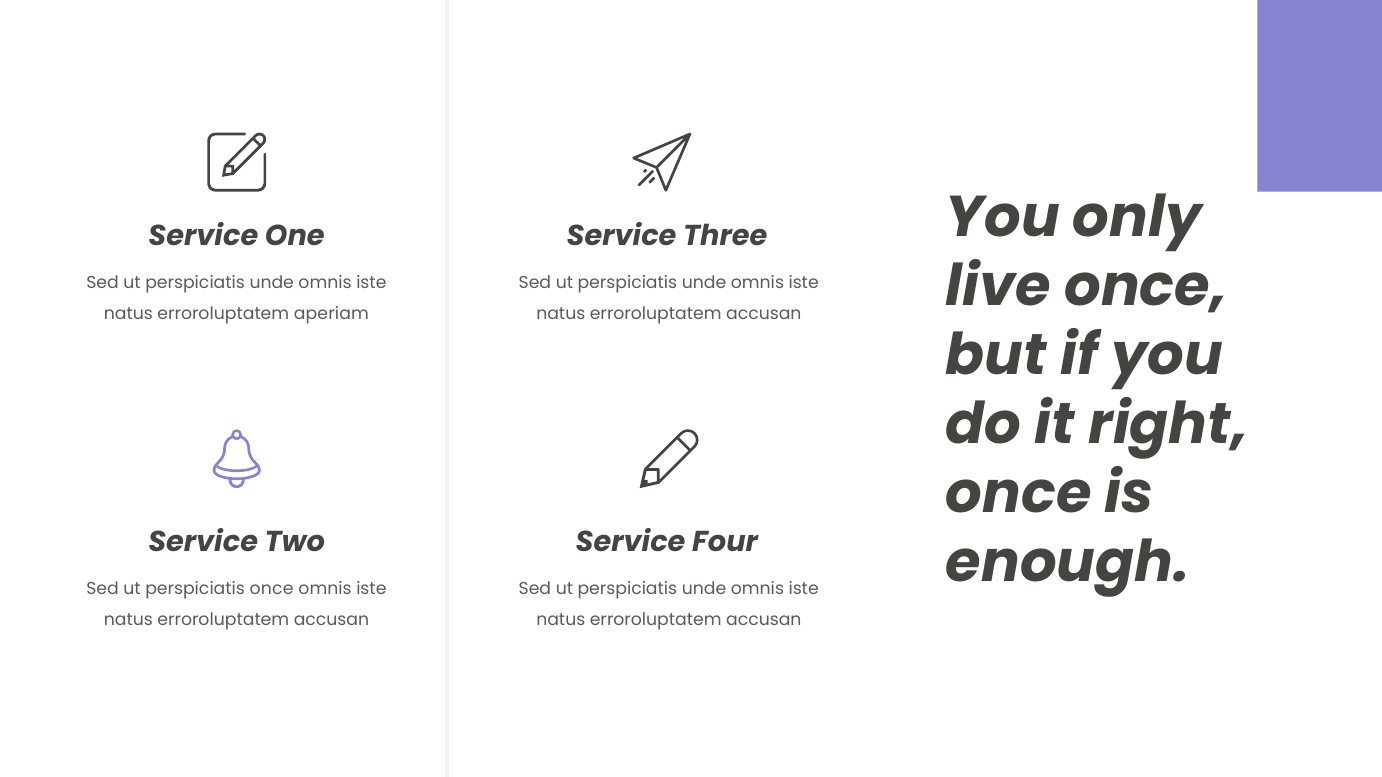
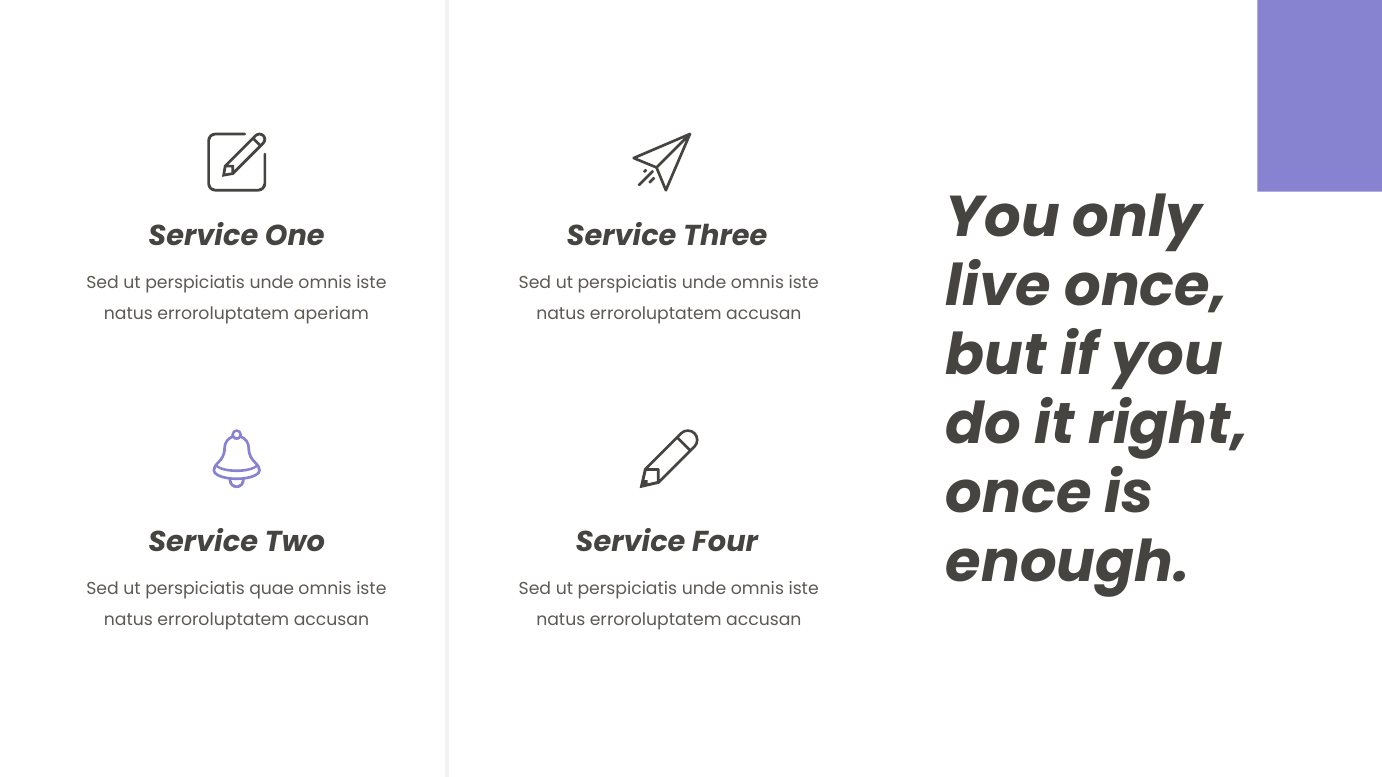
perspiciatis once: once -> quae (272, 589)
